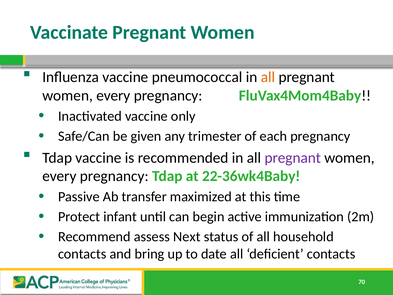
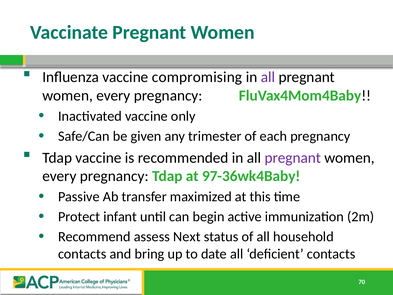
pneumococcal: pneumococcal -> compromising (197, 77)
all colour: orange -> purple (268, 77)
22-36wk4Baby: 22-36wk4Baby -> 97-36wk4Baby (251, 176)
